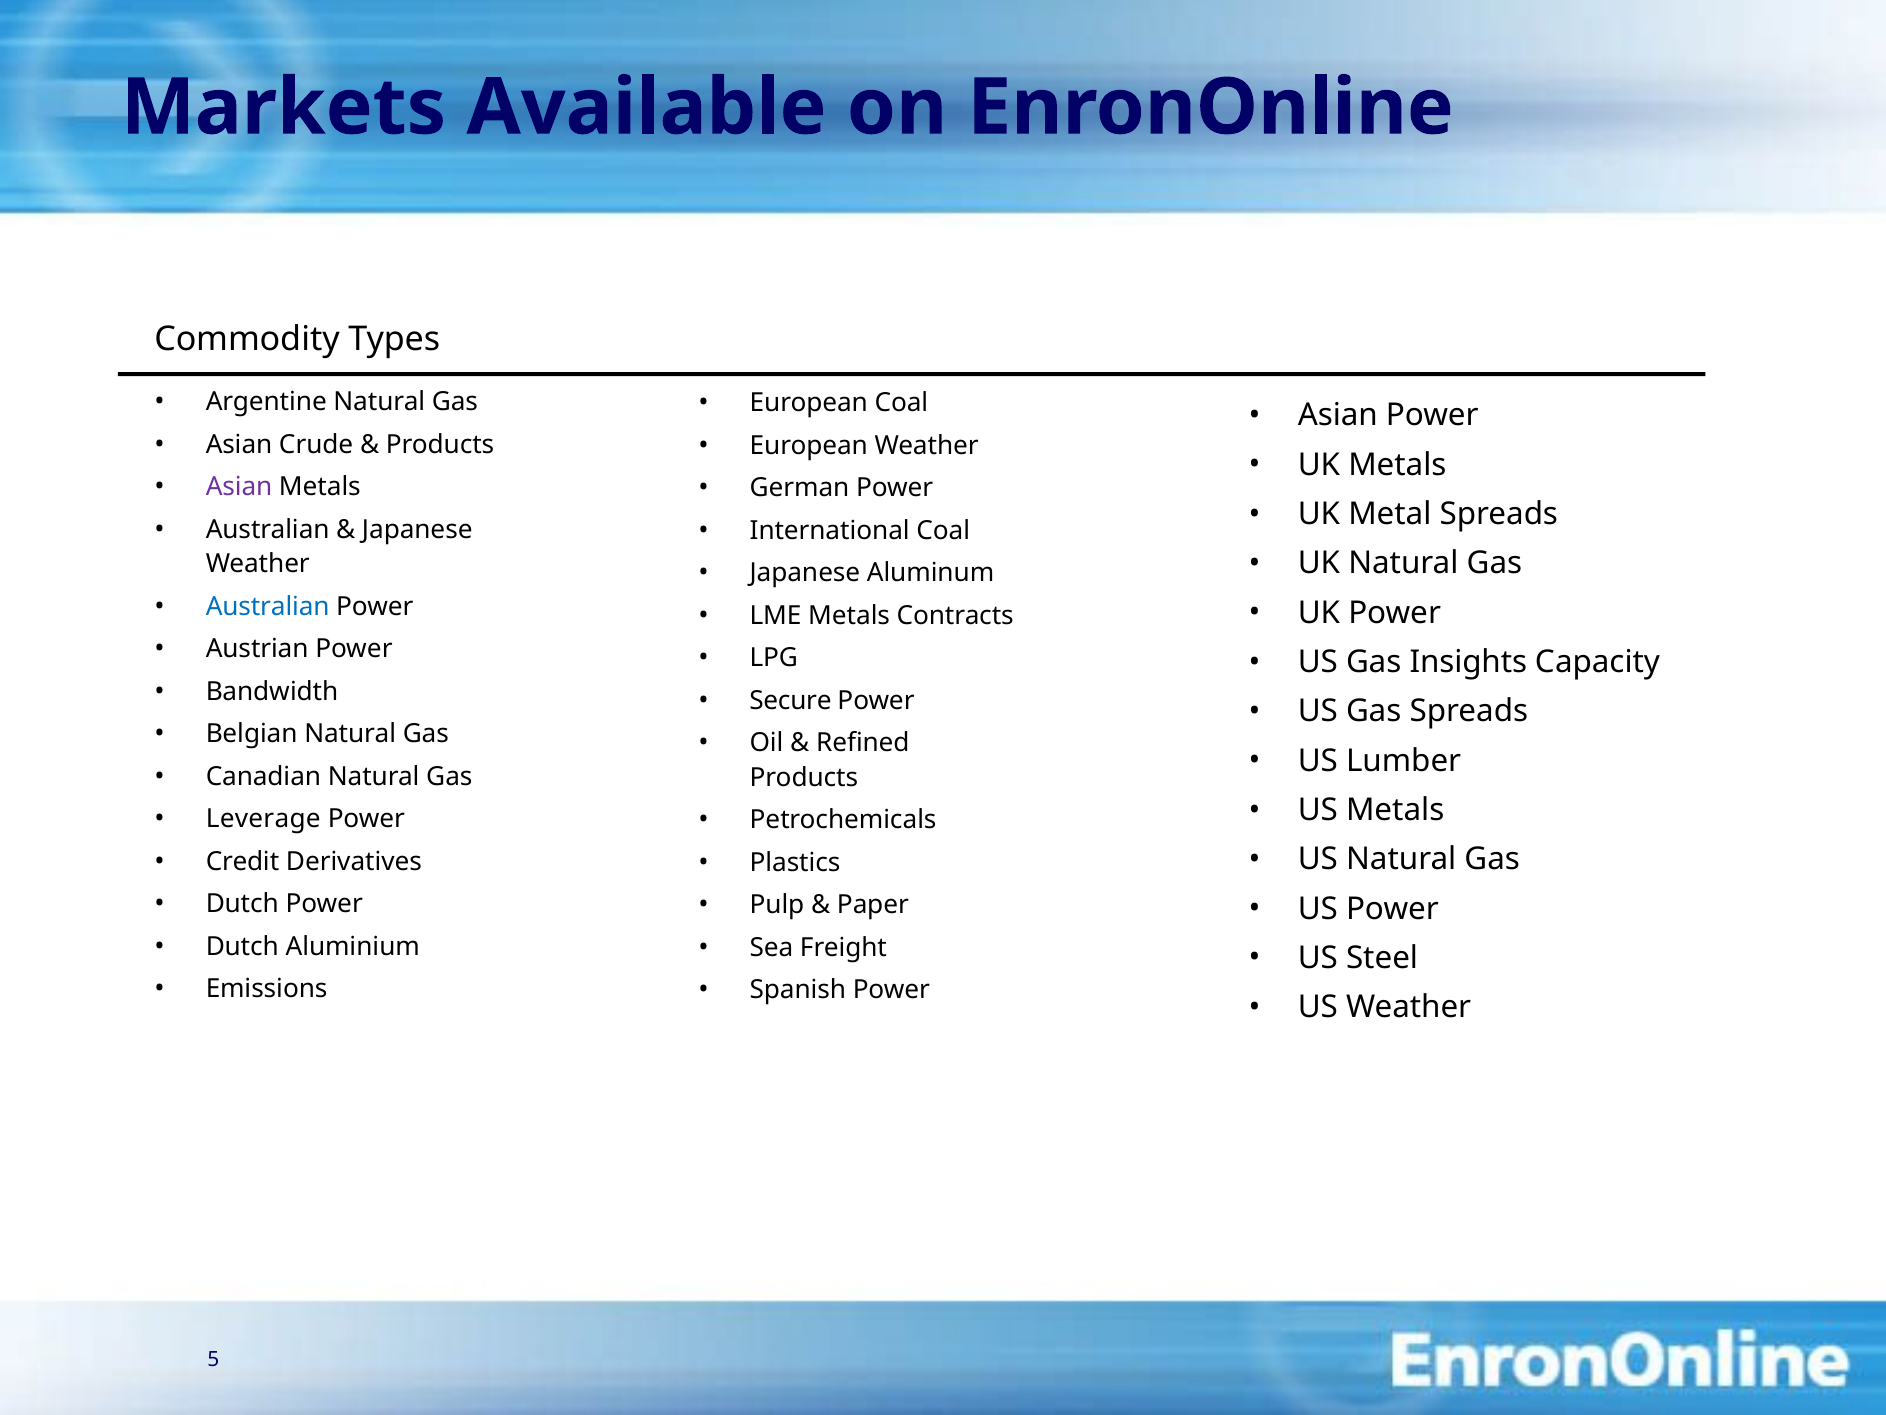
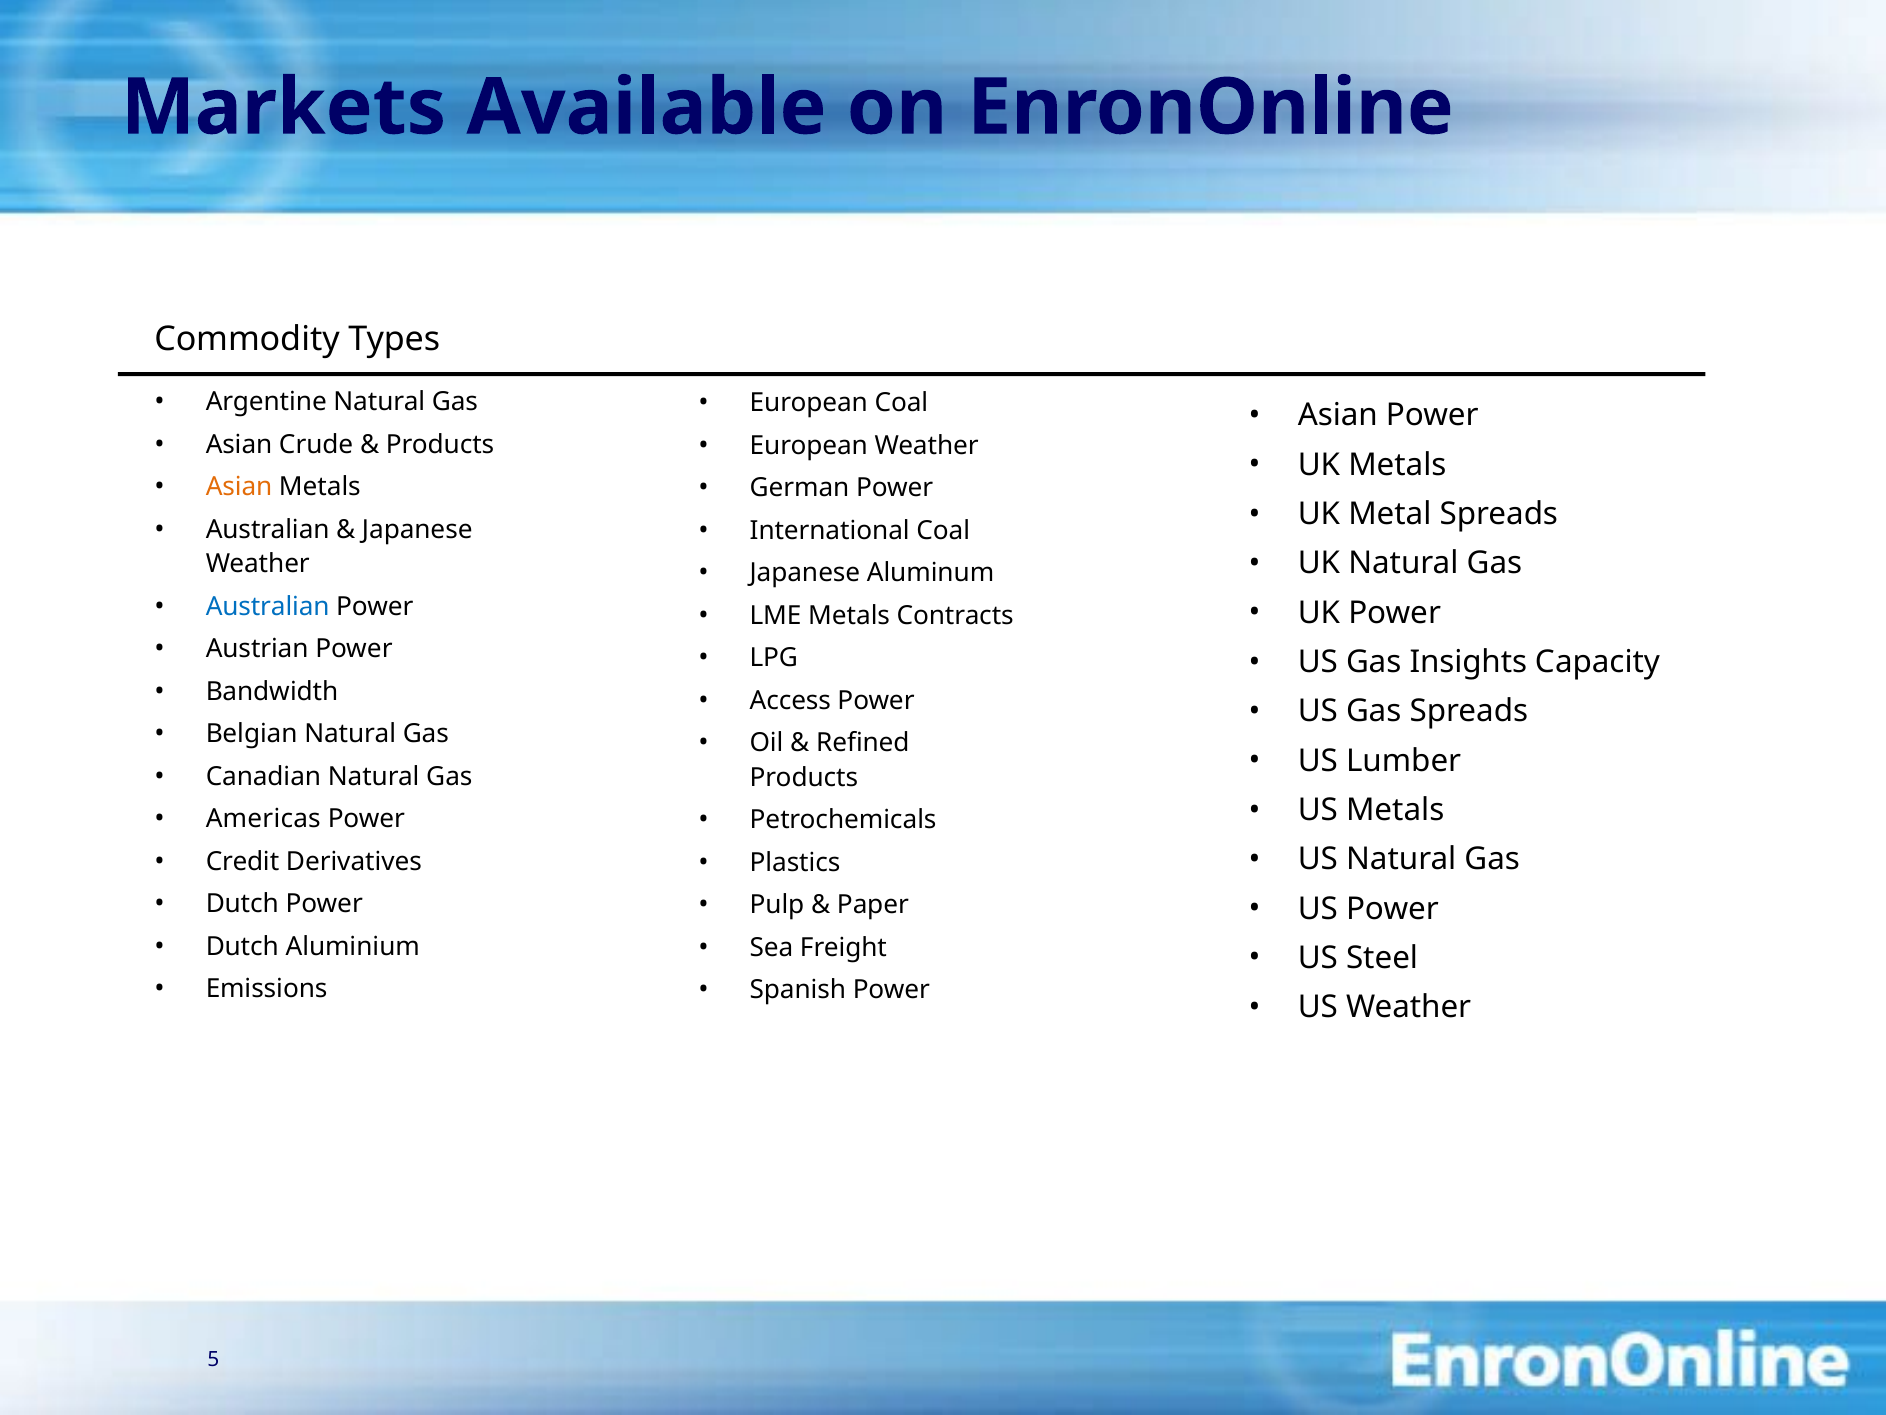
Asian colour: purple -> orange (239, 487)
Secure: Secure -> Access (790, 700)
Leverage: Leverage -> Americas (263, 819)
